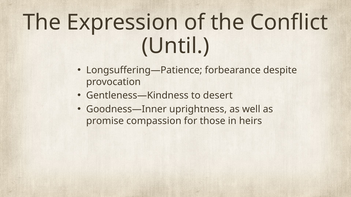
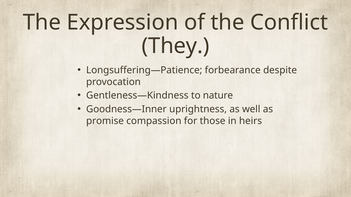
Until: Until -> They (176, 46)
desert: desert -> nature (218, 96)
